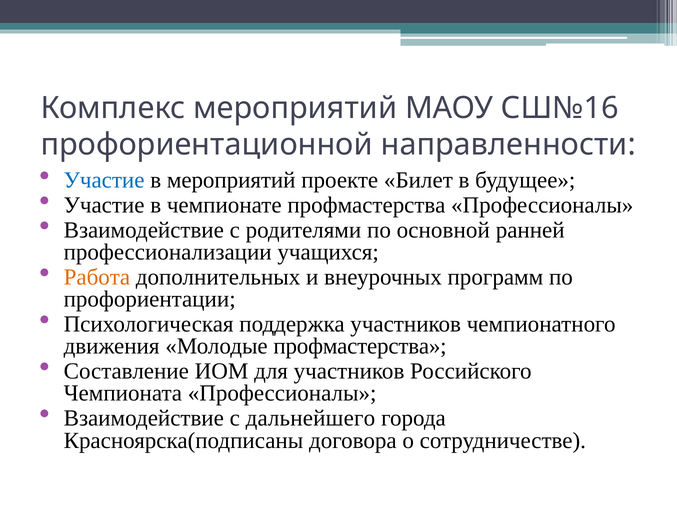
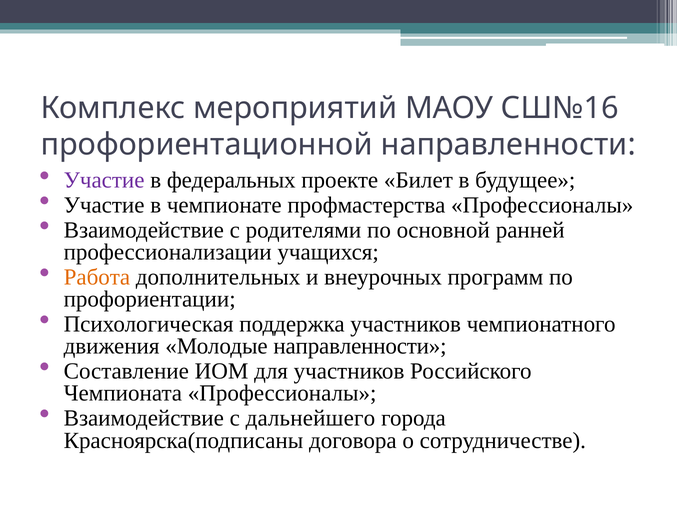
Участие colour: blue -> purple (104, 180)
в мероприятий: мероприятий -> федеральных (231, 180)
Молодые профмастерства: профмастерства -> направленности (360, 346)
